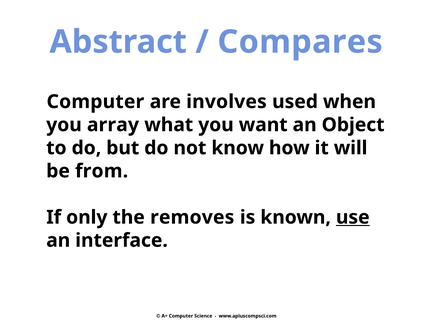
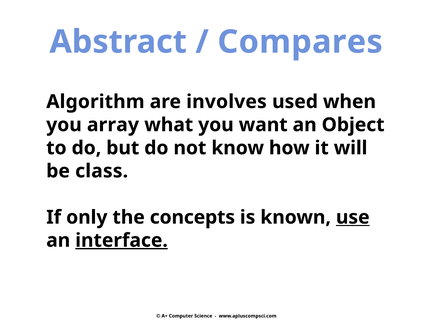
Computer: Computer -> Algorithm (95, 102)
from: from -> class (102, 171)
removes: removes -> concepts (192, 217)
interface underline: none -> present (122, 240)
